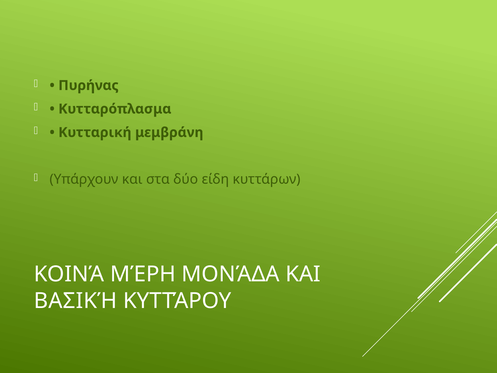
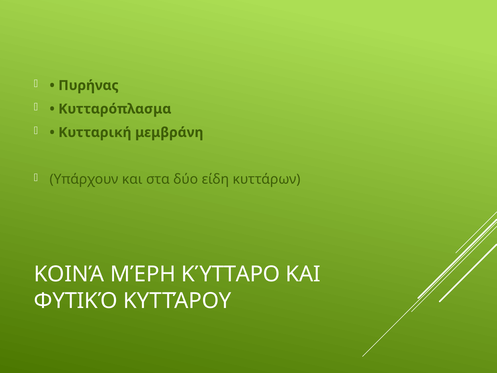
ΜΟΝΆΔΑ: ΜΟΝΆΔΑ -> ΚΎΤΤΑΡΟ (231, 274)
ΒΑΣΙΚΉ: ΒΑΣΙΚΉ -> ΦΥΤΙΚΌ (76, 301)
